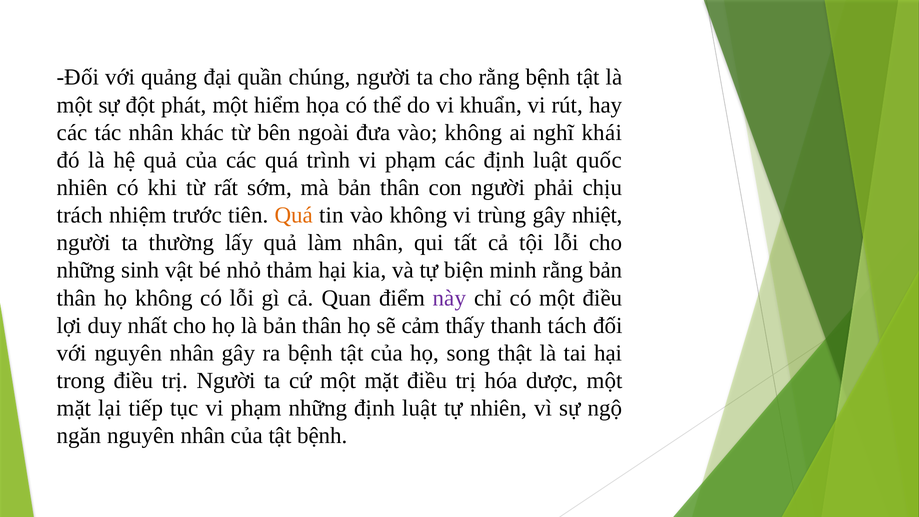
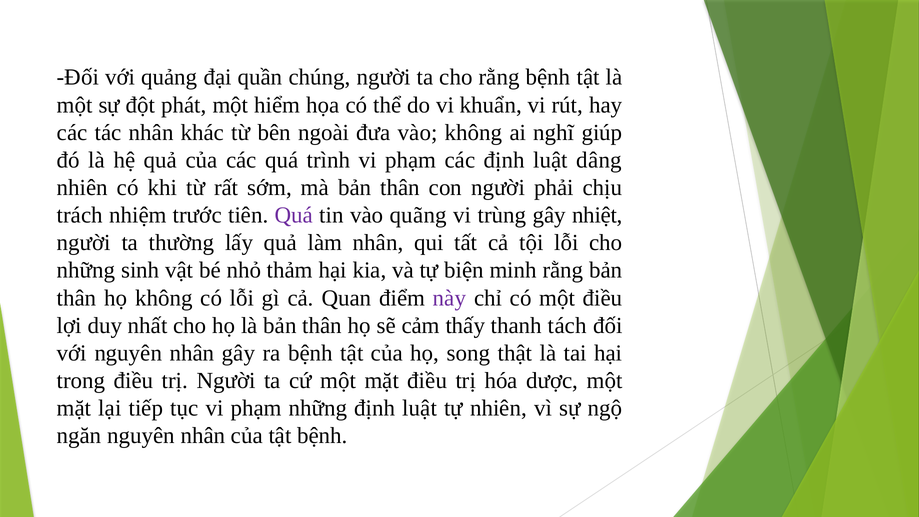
khái: khái -> giúp (602, 132)
quốc: quốc -> dâng (599, 160)
Quá colour: orange -> purple (294, 215)
tin vào không: không -> quãng (418, 215)
